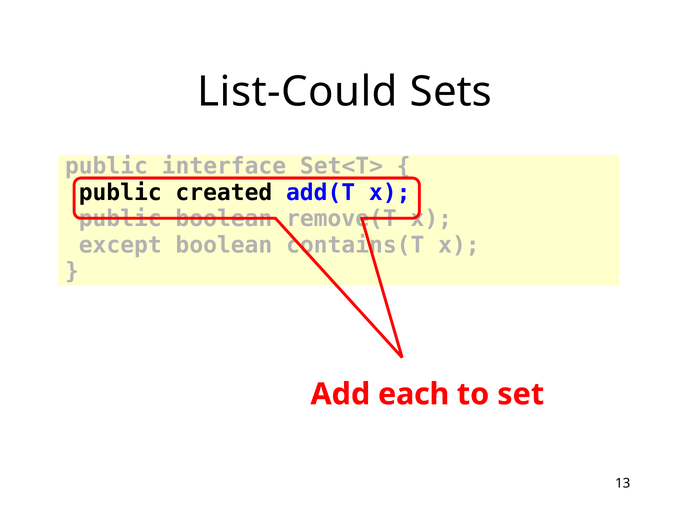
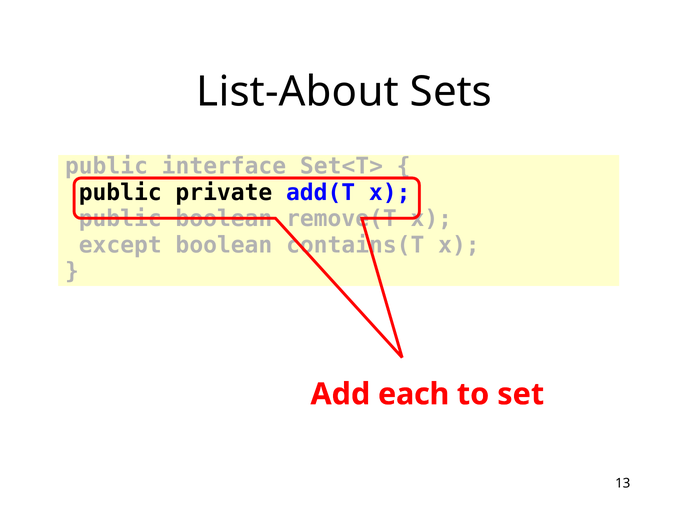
List-Could: List-Could -> List-About (298, 92)
created: created -> private (224, 192)
